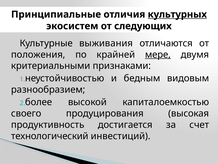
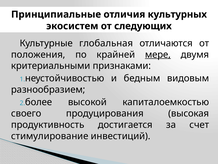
культурных underline: present -> none (177, 14)
выживания: выживания -> глобальная (106, 43)
технологический: технологический -> стимулирование (50, 136)
